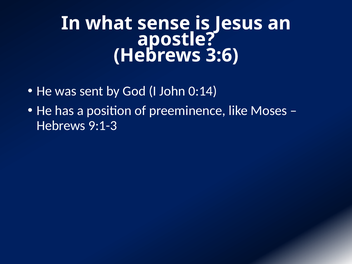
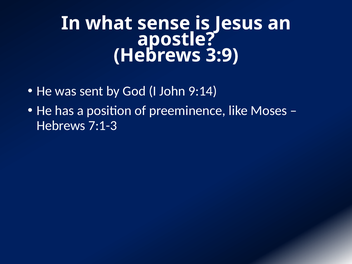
3:6: 3:6 -> 3:9 (222, 55)
0:14: 0:14 -> 9:14 (203, 91)
9:1-3: 9:1-3 -> 7:1-3 (103, 125)
